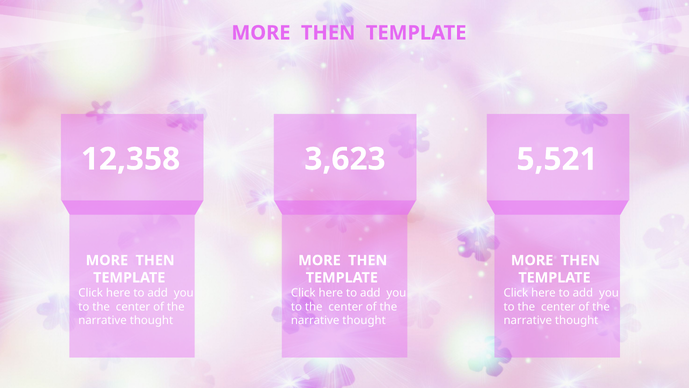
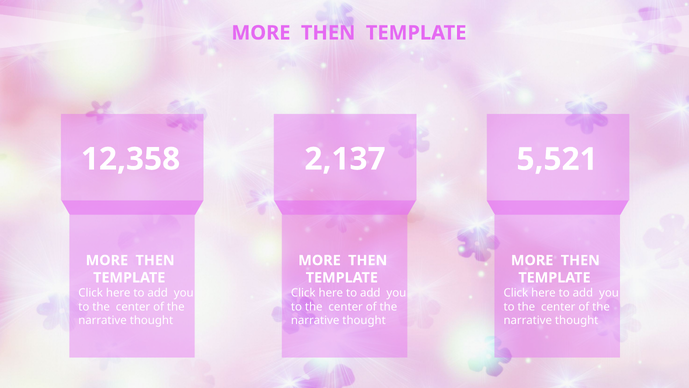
3,623: 3,623 -> 2,137 (345, 159)
